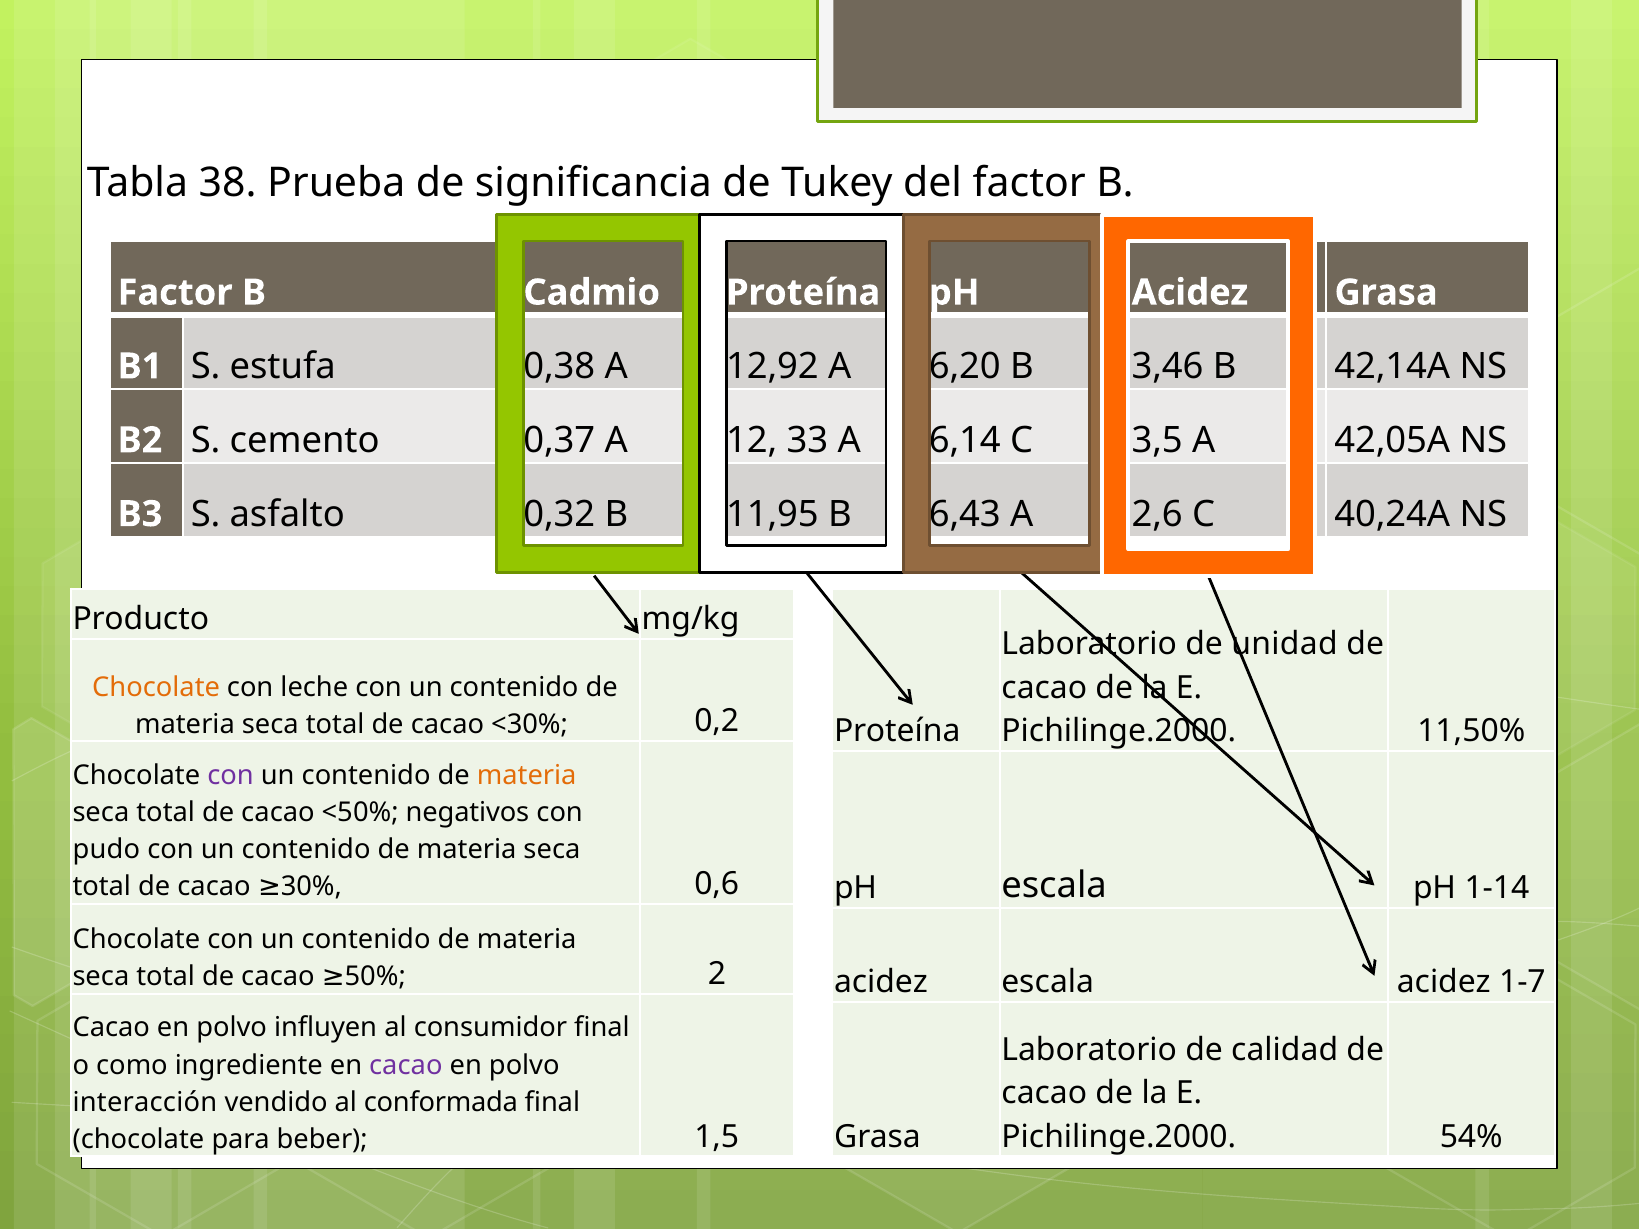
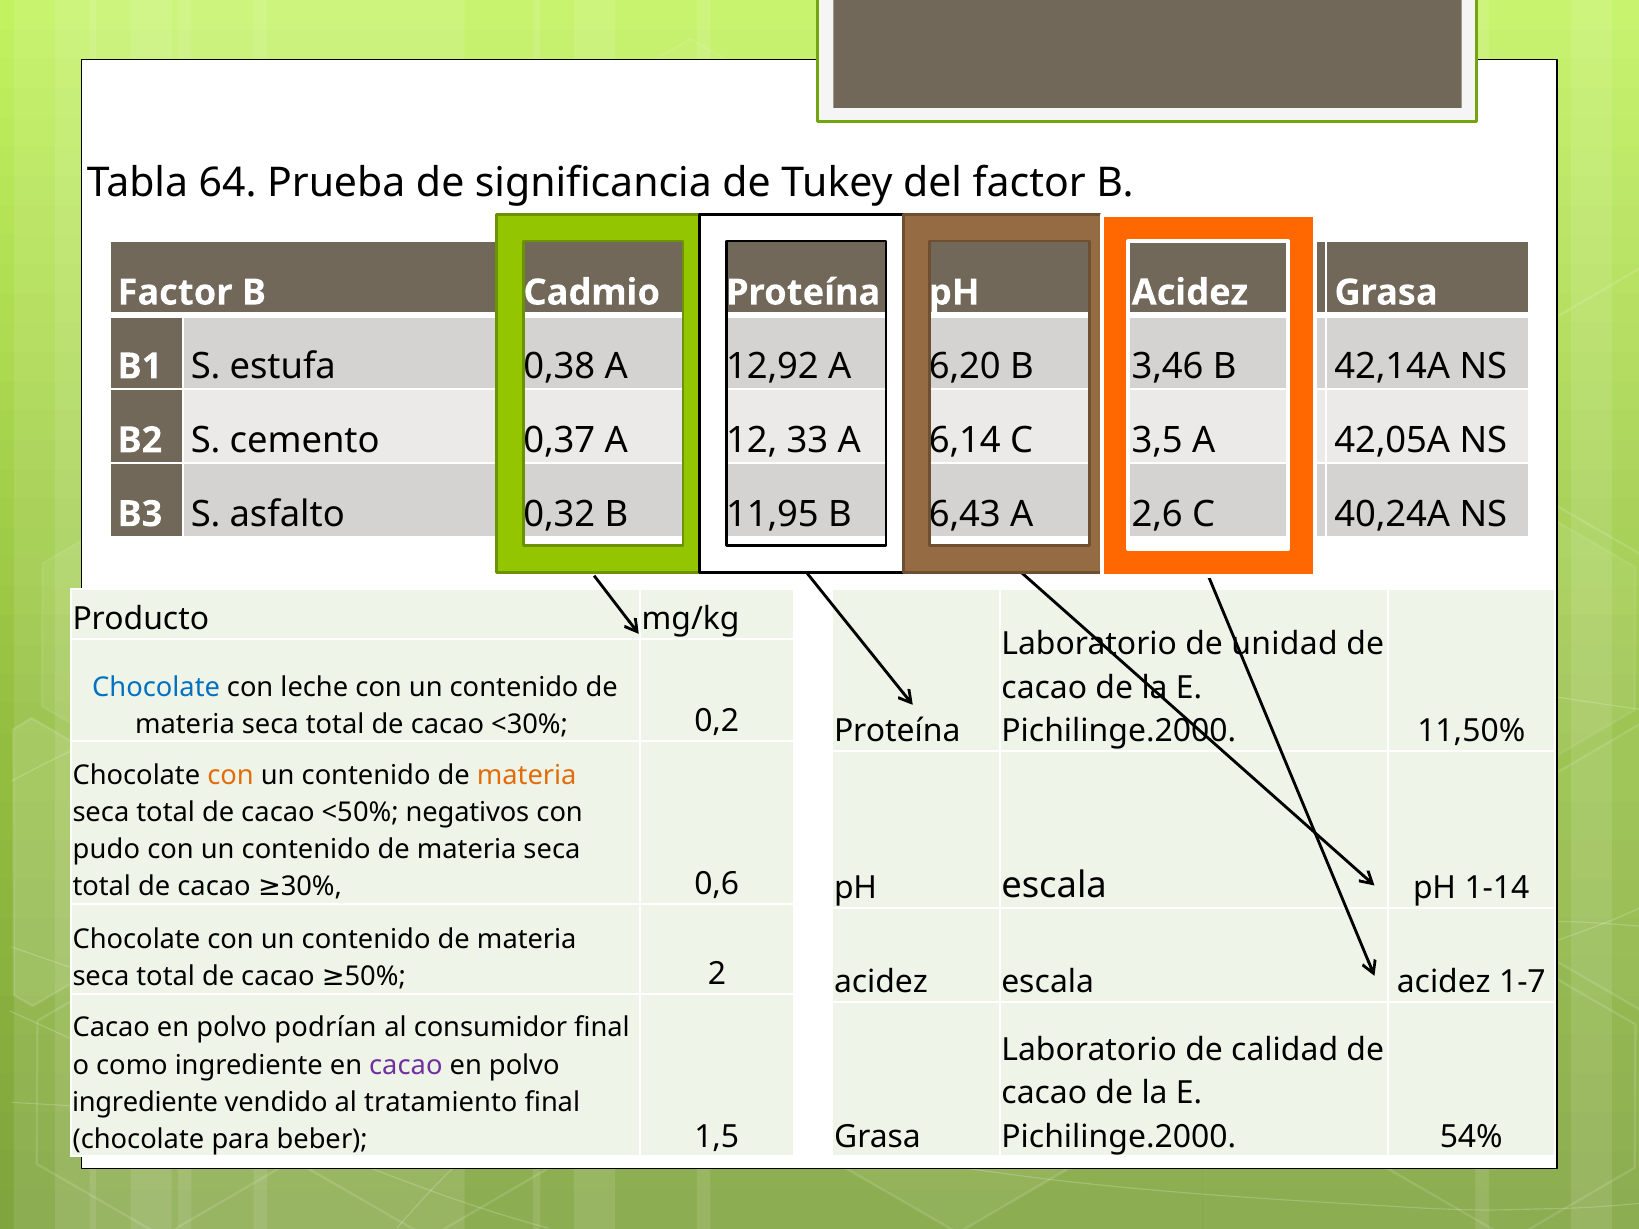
38: 38 -> 64 (228, 183)
Chocolate colour: orange -> blue (156, 687)
con colour: purple -> orange (231, 776)
influyen: influyen -> podrían (325, 1028)
interacción: interacción -> ingrediente (145, 1102)
conformada: conformada -> tratamiento (441, 1102)
